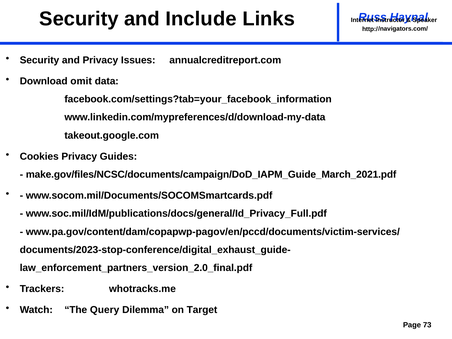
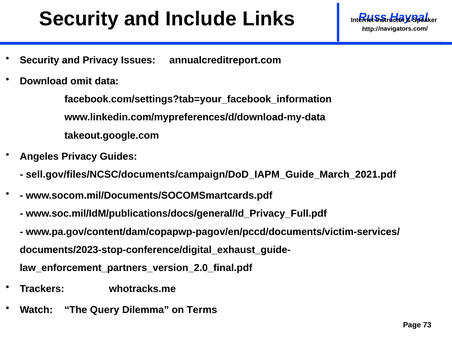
Cookies: Cookies -> Angeles (39, 156)
make.gov/files/NCSC/documents/campaign/DoD_IAPM_Guide_March_2021.pdf: make.gov/files/NCSC/documents/campaign/DoD_IAPM_Guide_March_2021.pdf -> sell.gov/files/NCSC/documents/campaign/DoD_IAPM_Guide_March_2021.pdf (211, 175)
Target: Target -> Terms (202, 310)
